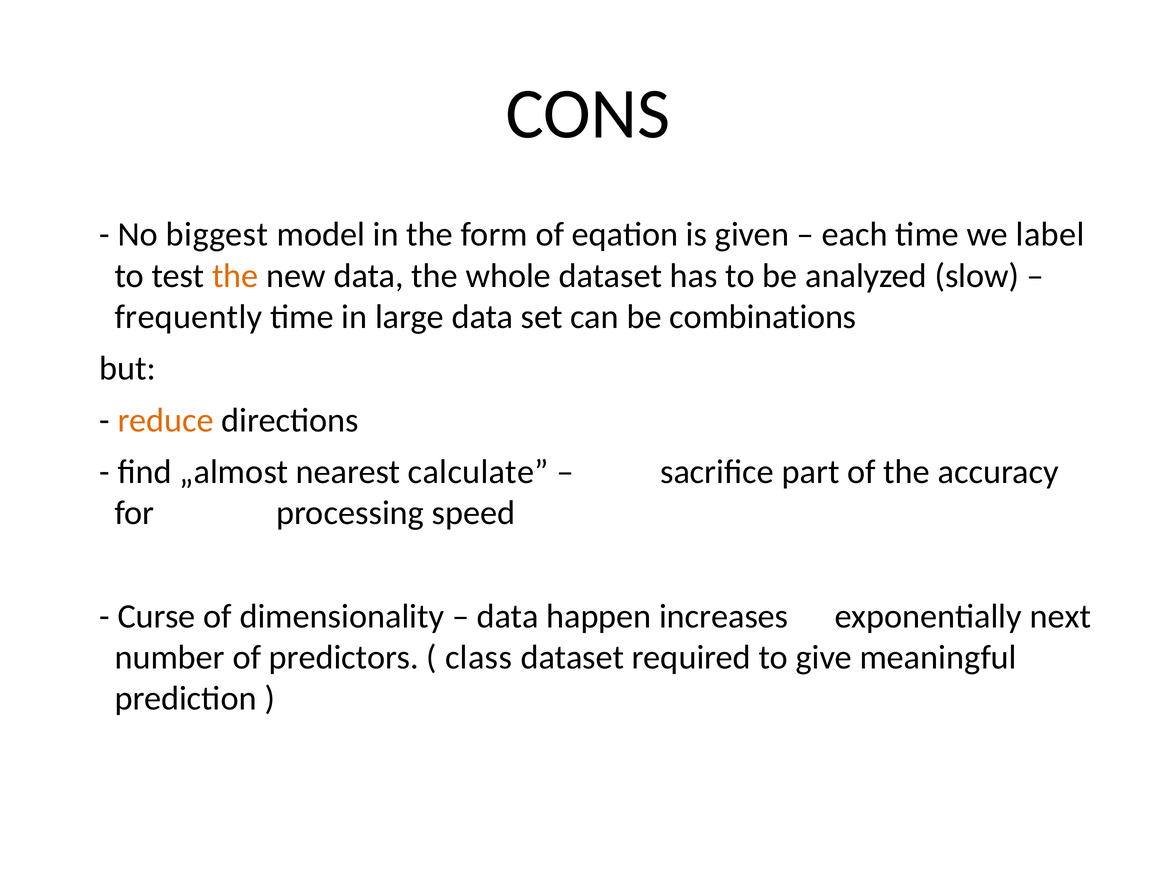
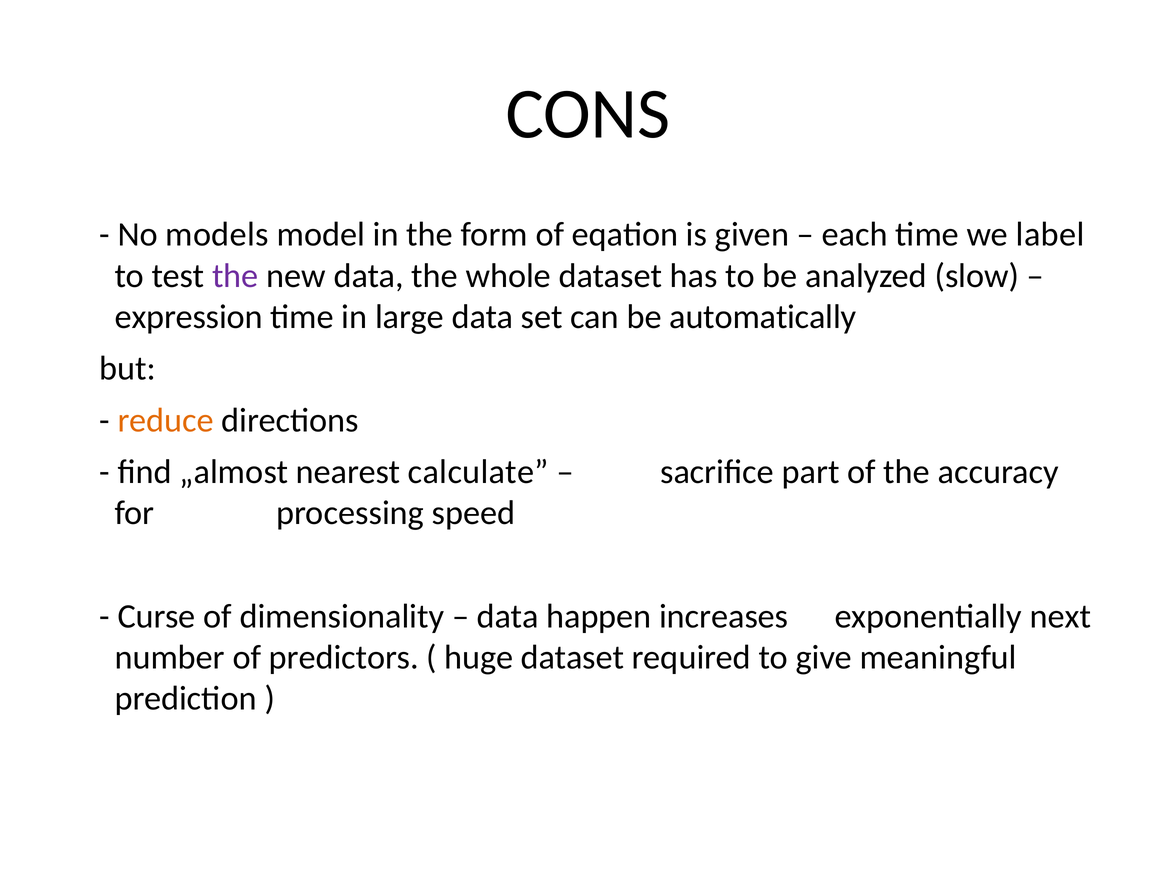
biggest: biggest -> models (217, 235)
the colour: orange -> purple (235, 276)
frequently: frequently -> expression (189, 317)
combinations: combinations -> automatically (763, 317)
class: class -> huge (479, 657)
